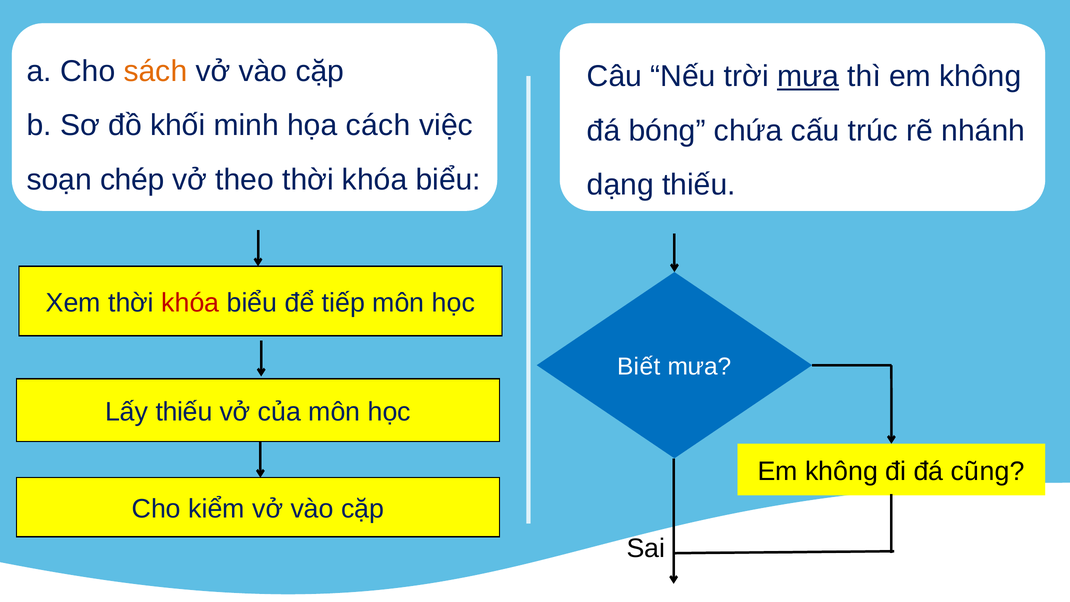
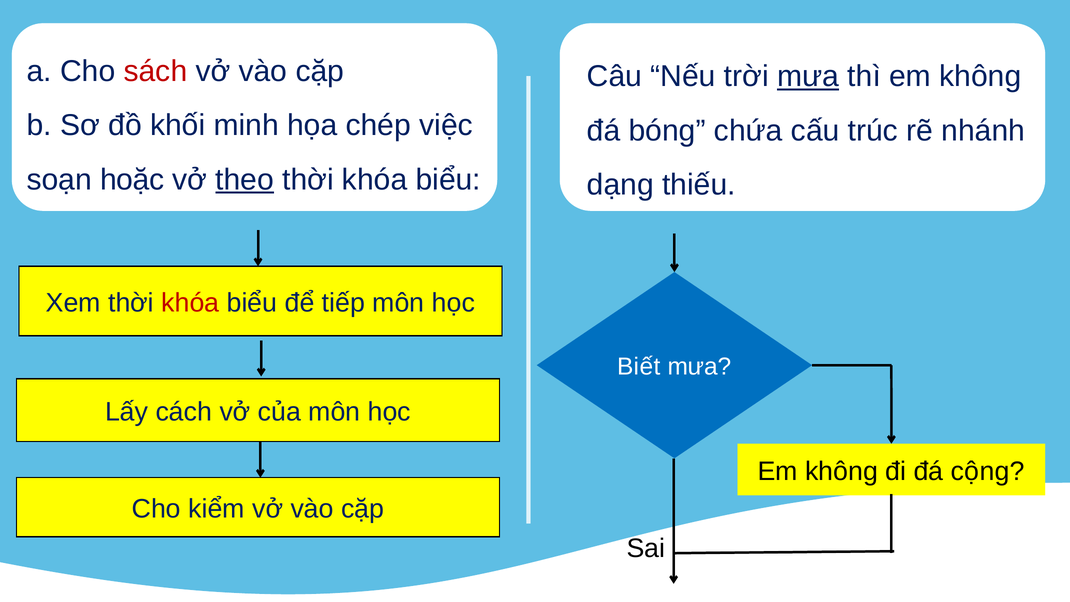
sách colour: orange -> red (155, 71)
cách: cách -> chép (378, 125)
chép: chép -> hoặc (132, 180)
theo underline: none -> present (245, 180)
Lấy thiếu: thiếu -> cách (184, 412)
cũng: cũng -> cộng (988, 471)
